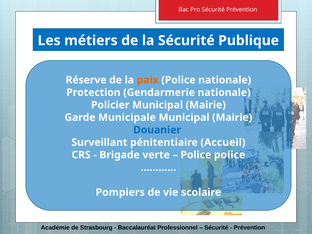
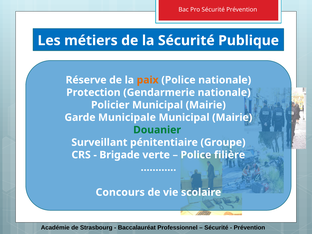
Douanier colour: blue -> green (157, 130)
Accueil: Accueil -> Groupe (223, 142)
Police police: police -> filière (230, 155)
Pompiers: Pompiers -> Concours (120, 192)
